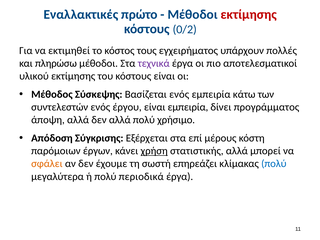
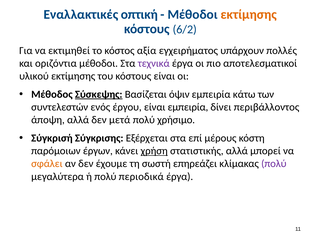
πρώτο: πρώτο -> οπτική (139, 15)
εκτίμησης colour: red -> orange (249, 15)
0/2: 0/2 -> 6/2 (185, 29)
τους: τους -> αξία (147, 51)
πληρώσω: πληρώσω -> οριζόντια (56, 63)
Σύσκεψης underline: none -> present (99, 94)
Βασίζεται ενός: ενός -> όψιν (179, 94)
προγράμματος: προγράμματος -> περιβάλλοντος (267, 107)
δεν αλλά: αλλά -> μετά (120, 120)
Απόδοση: Απόδοση -> Σύγκρισή (52, 138)
πολύ colour: blue -> purple (274, 164)
